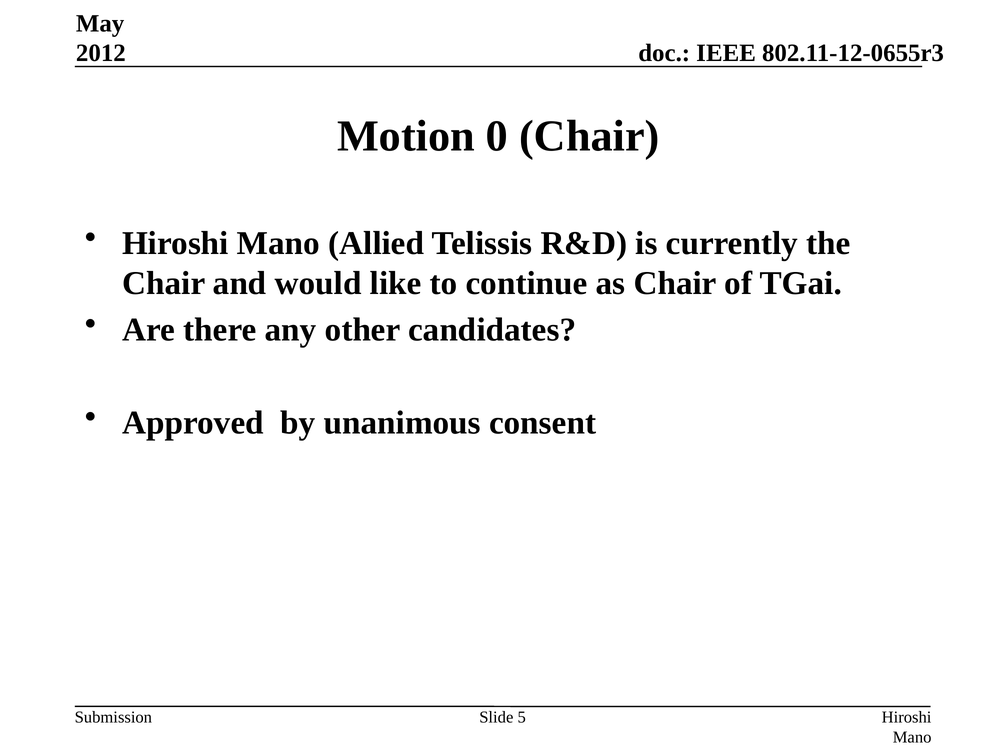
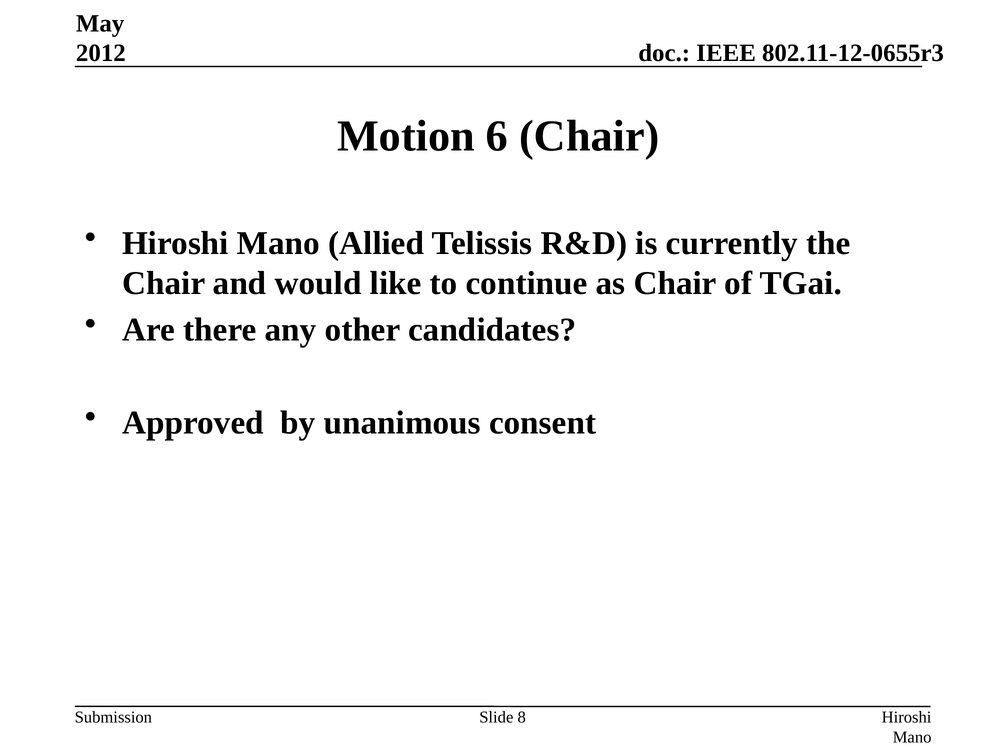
0: 0 -> 6 (497, 136)
5: 5 -> 8 (522, 717)
